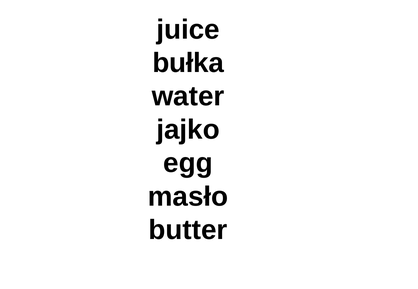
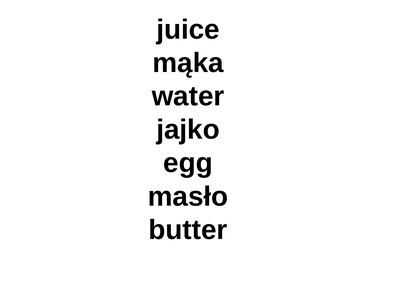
bułka: bułka -> mąka (188, 63)
